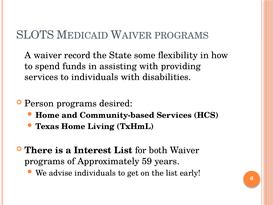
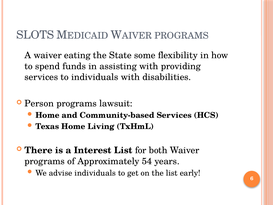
record: record -> eating (77, 55)
desired: desired -> lawsuit (116, 103)
59: 59 -> 54 (147, 161)
